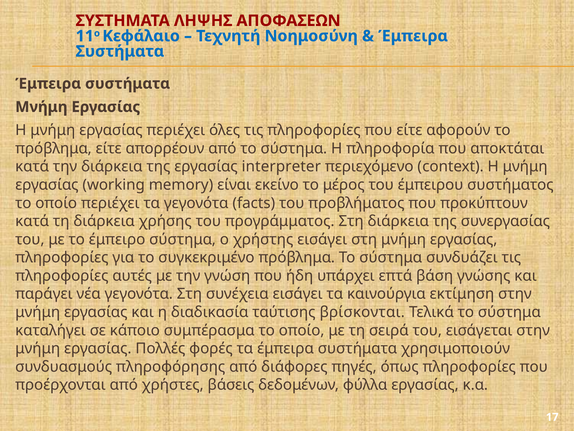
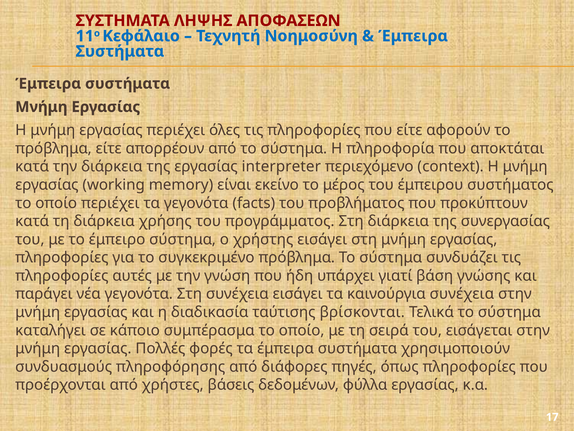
επτά: επτά -> γιατί (396, 275)
καινούργια εκτίμηση: εκτίμηση -> συνέχεια (462, 294)
